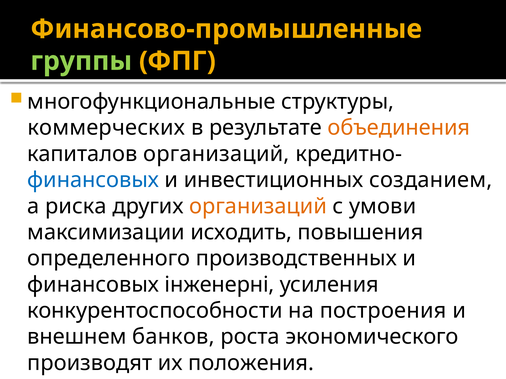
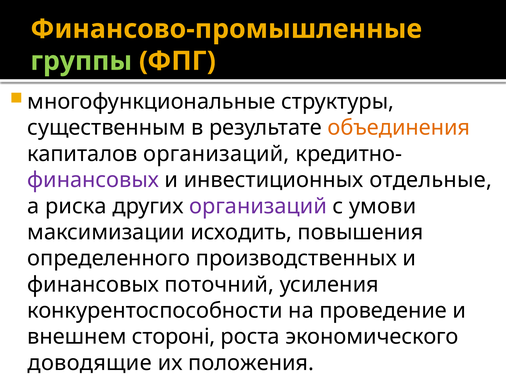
коммерческих: коммерческих -> существенным (106, 128)
финансовых colour: blue -> purple (93, 180)
созданием: созданием -> отдельные (431, 180)
организаций colour: orange -> purple (258, 206)
інженерні: інженерні -> поточний (219, 285)
построения: построения -> проведение (383, 311)
банков: банков -> стороні (174, 337)
производят: производят -> доводящие (90, 363)
